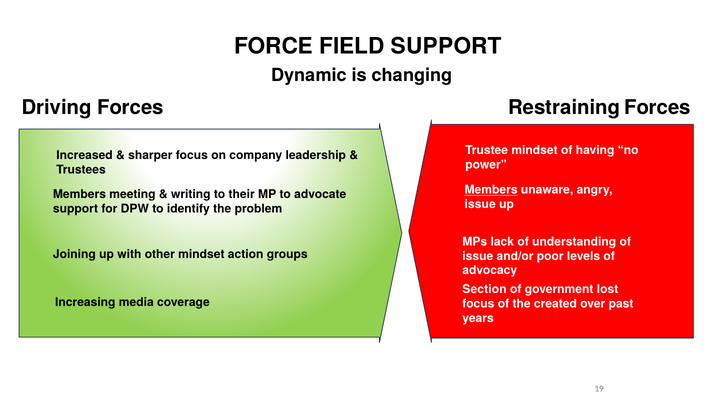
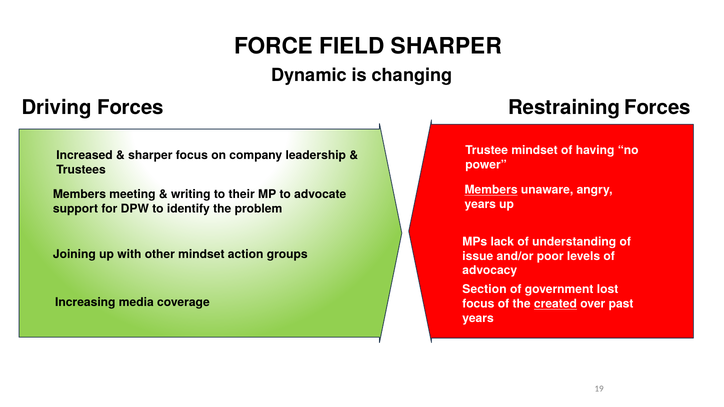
FIELD SUPPORT: SUPPORT -> SHARPER (446, 47)
issue: issue -> years (480, 205)
created underline: none -> present (555, 304)
